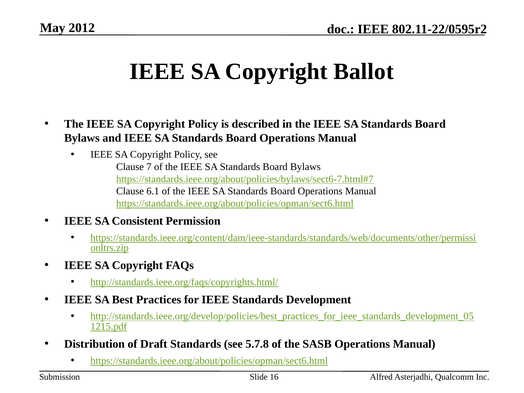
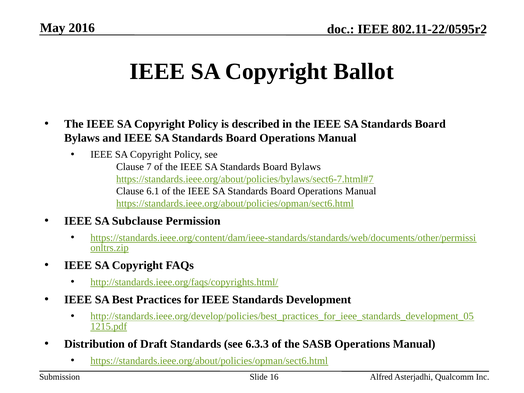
2012: 2012 -> 2016 (82, 28)
Consistent: Consistent -> Subclause (137, 221)
5.7.8: 5.7.8 -> 6.3.3 (257, 344)
